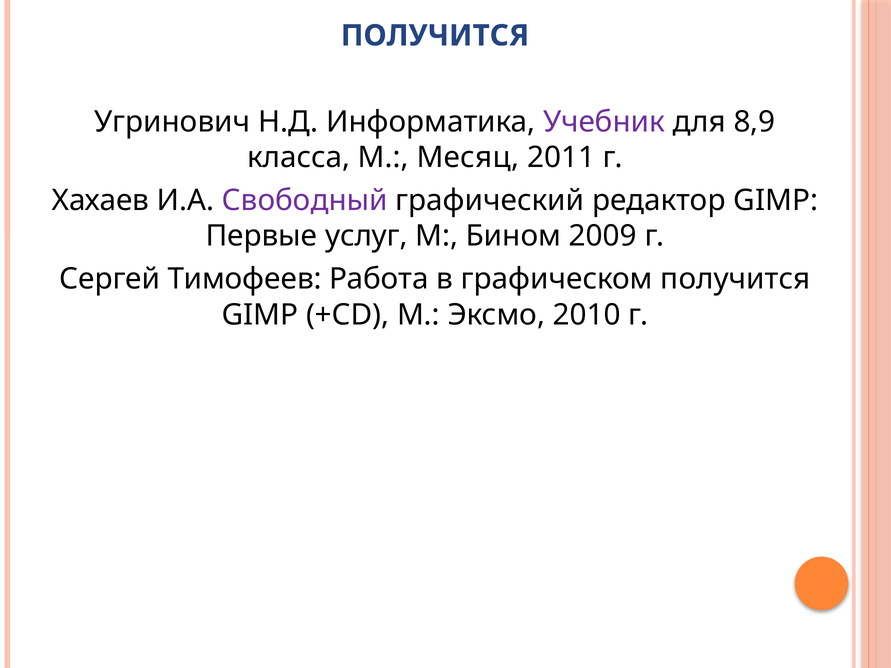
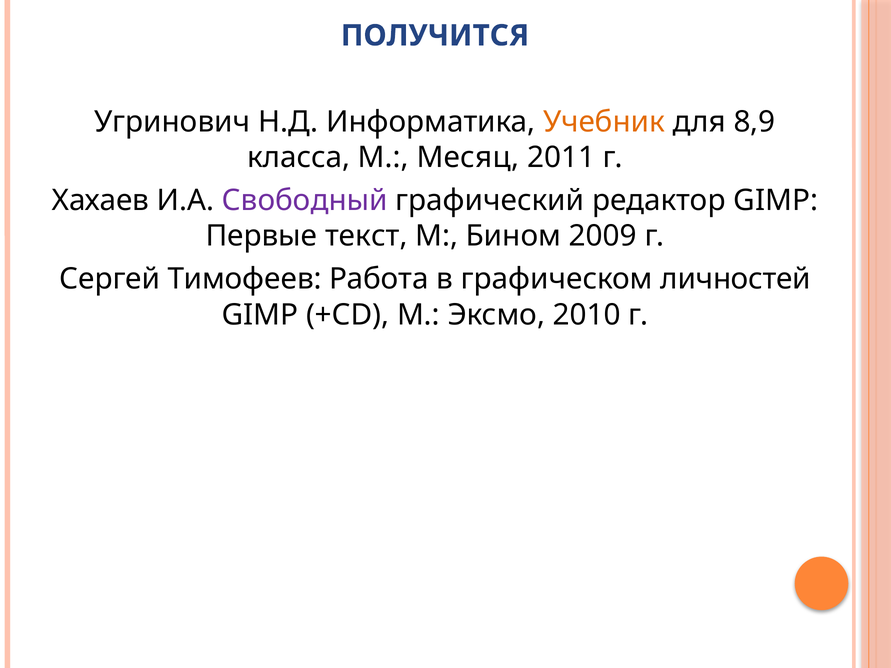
Учебник colour: purple -> orange (604, 122)
услуг: услуг -> текст (366, 236)
графическом получится: получится -> личностей (736, 279)
